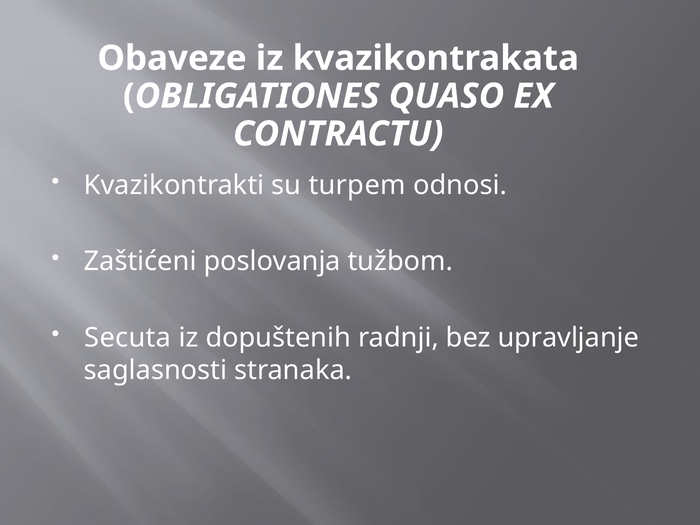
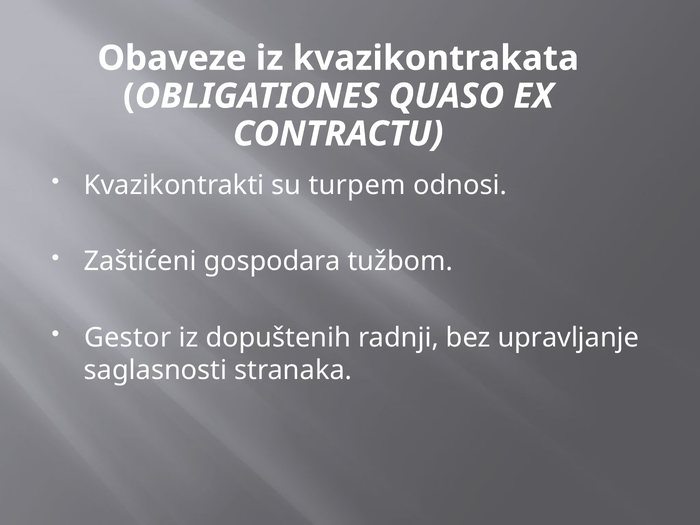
poslovanja: poslovanja -> gospodara (272, 261)
Secuta: Secuta -> Gestor (128, 338)
